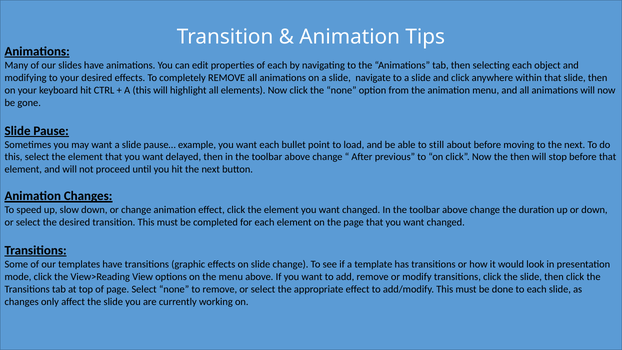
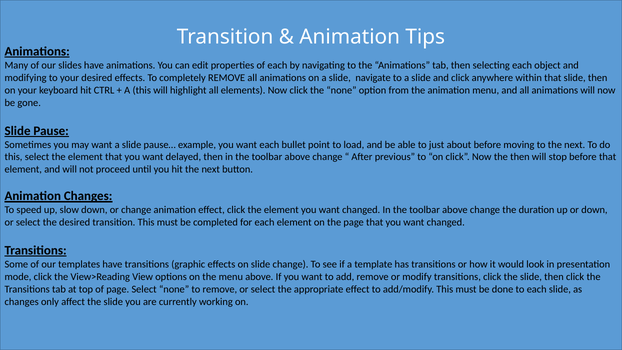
still: still -> just (437, 145)
